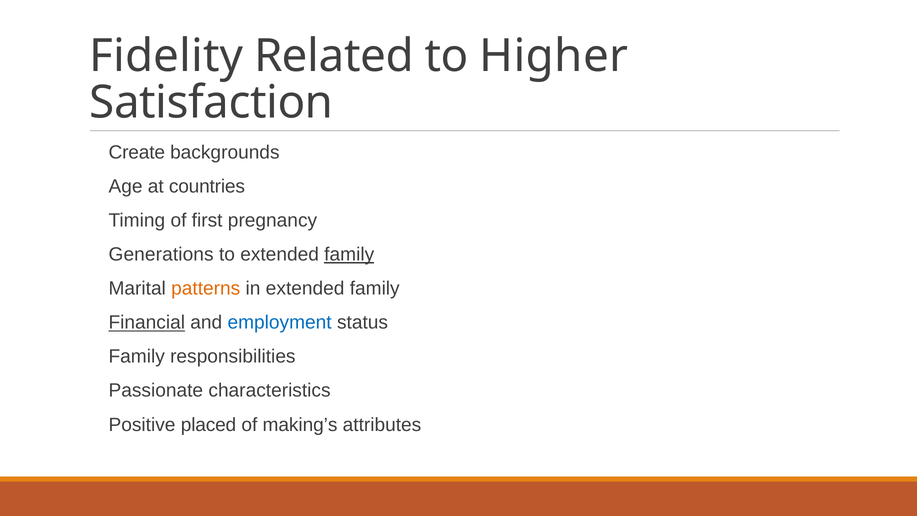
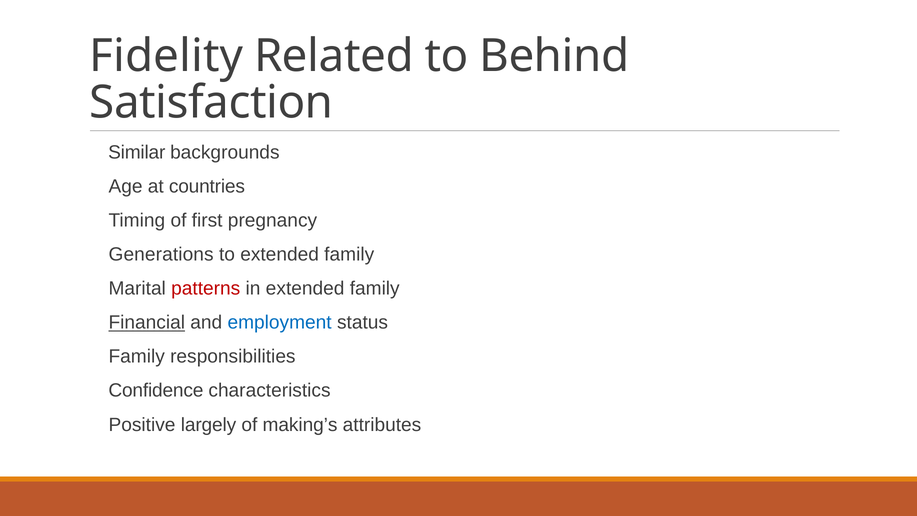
Higher: Higher -> Behind (554, 56)
Create: Create -> Similar (137, 152)
family underline: present -> none (349, 254)
patterns colour: orange -> red (206, 289)
Passionate: Passionate -> Confidence (156, 391)
placed: placed -> largely (209, 425)
